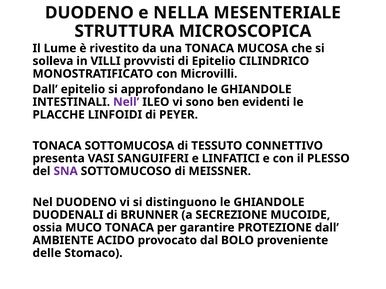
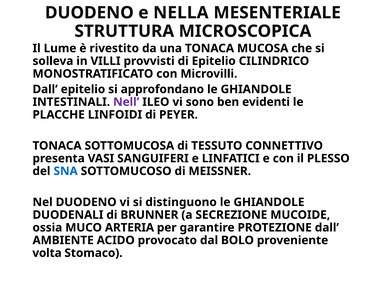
SNA colour: purple -> blue (66, 171)
MUCO TONACA: TONACA -> ARTERIA (129, 228)
delle: delle -> volta (47, 253)
